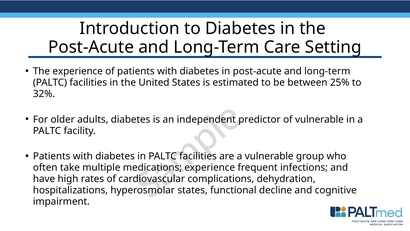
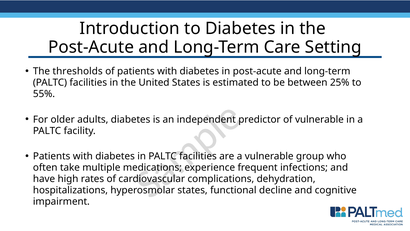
The experience: experience -> thresholds (78, 71)
32%: 32% -> 55% (44, 94)
